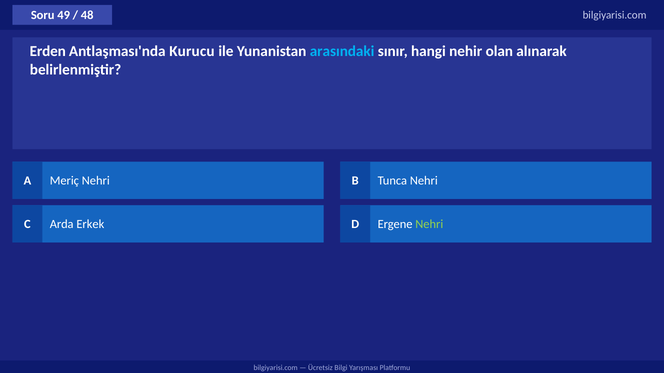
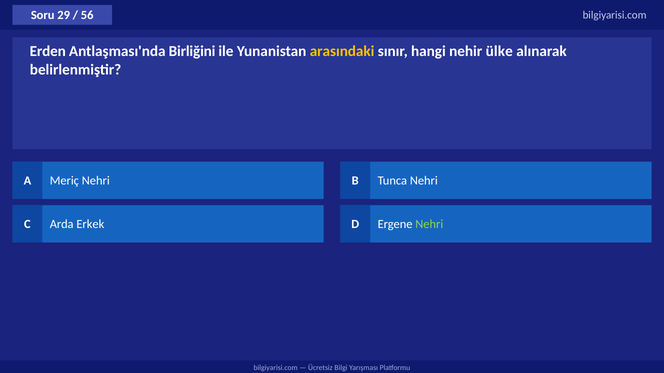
49: 49 -> 29 (64, 15)
48: 48 -> 56 (87, 15)
Kurucu: Kurucu -> Birliğini (192, 51)
arasındaki colour: light blue -> yellow (342, 51)
olan: olan -> ülke (499, 51)
